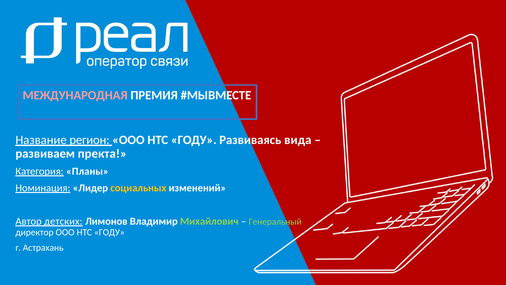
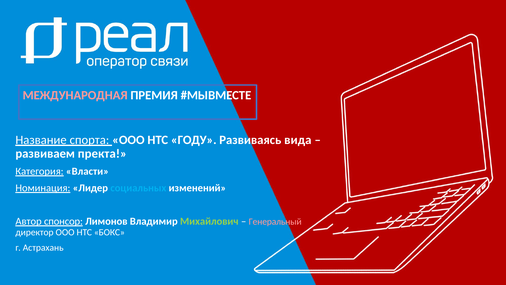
регион: регион -> спорта (89, 140)
Планы: Планы -> Власти (87, 171)
социальных colour: yellow -> light blue (138, 188)
детских: детских -> спонсор (63, 221)
Генеральный colour: light green -> pink (275, 222)
директор ООО НТС ГОДУ: ГОДУ -> БОКС (109, 232)
